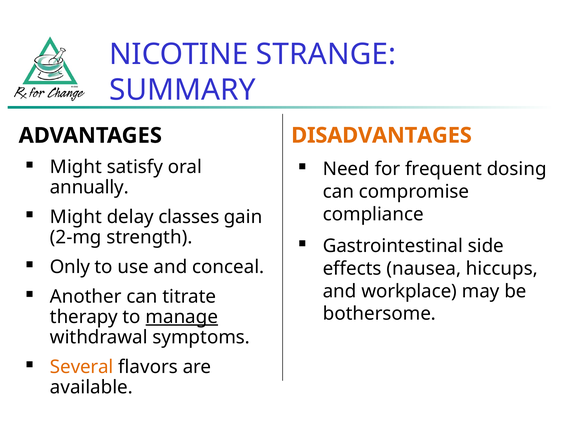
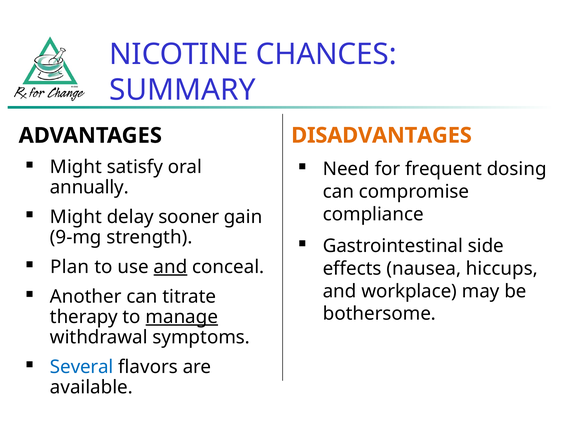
STRANGE: STRANGE -> CHANCES (326, 54)
classes: classes -> sooner (189, 217)
2-mg: 2-mg -> 9-mg (76, 237)
Only: Only -> Plan (70, 267)
and underline: none -> present (170, 267)
Several colour: orange -> blue (82, 367)
